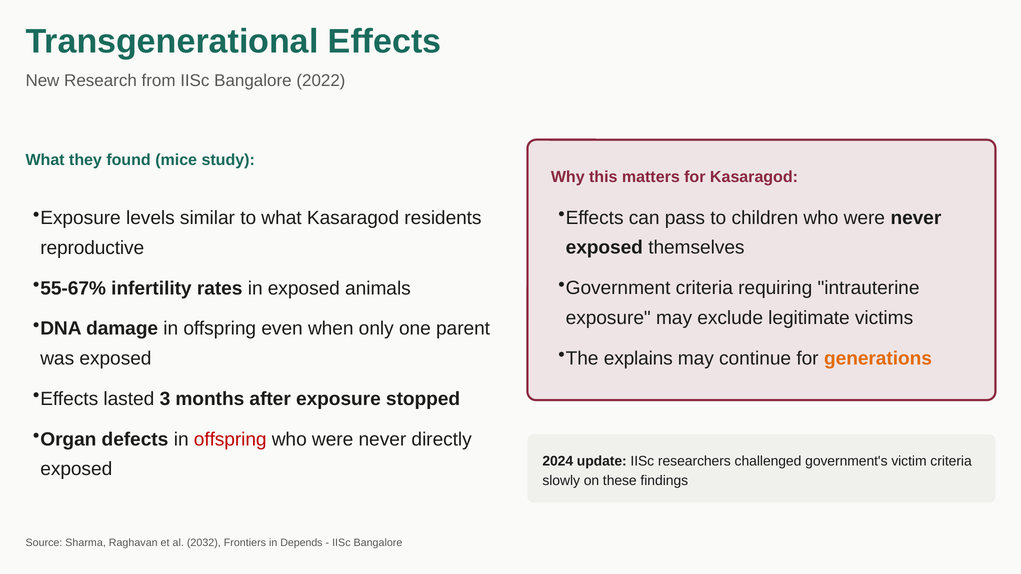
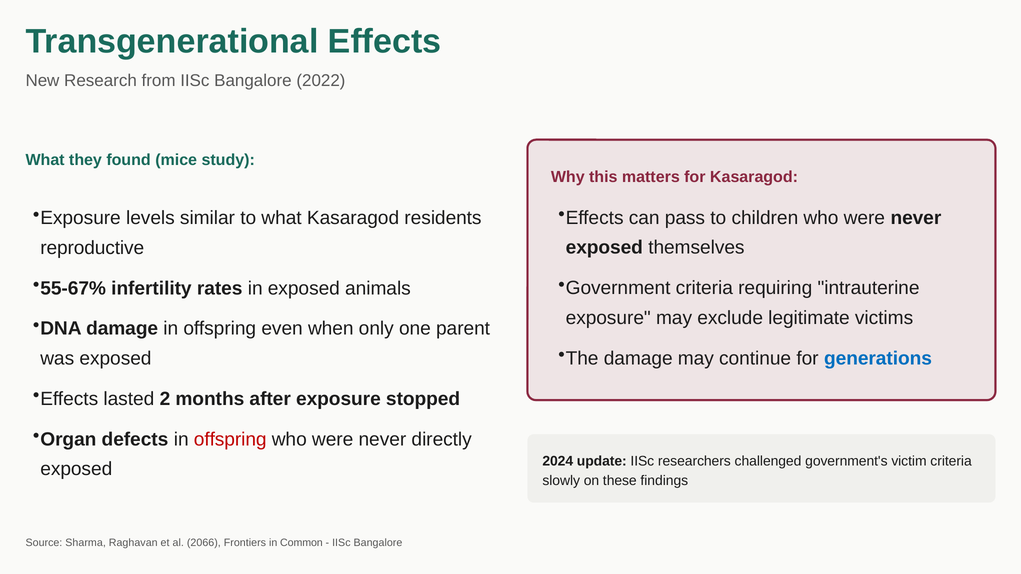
The explains: explains -> damage (638, 358)
generations colour: orange -> blue (878, 358)
3: 3 -> 2 (165, 399)
2032: 2032 -> 2066 (204, 543)
Depends: Depends -> Common (301, 543)
